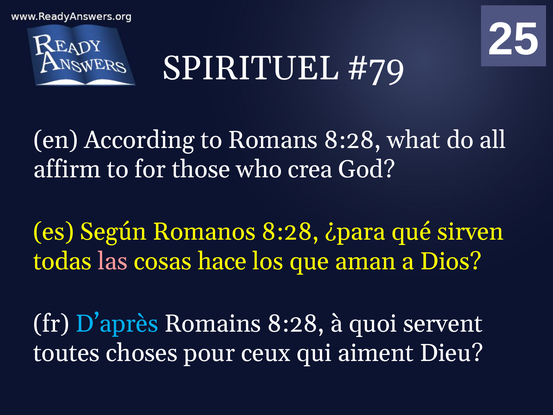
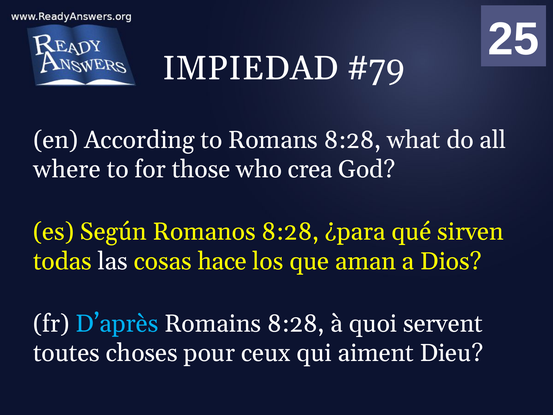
SPIRITUEL: SPIRITUEL -> IMPIEDAD (250, 68)
affirm: affirm -> where (67, 169)
las colour: pink -> white (113, 261)
